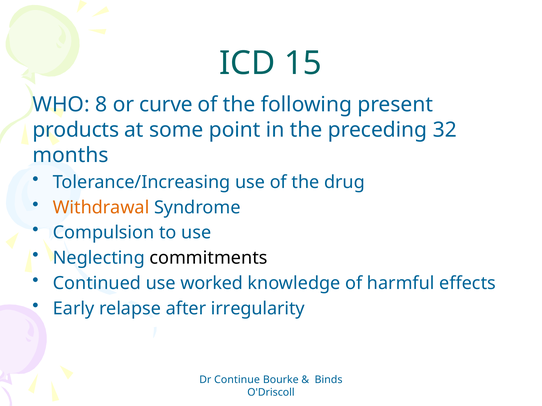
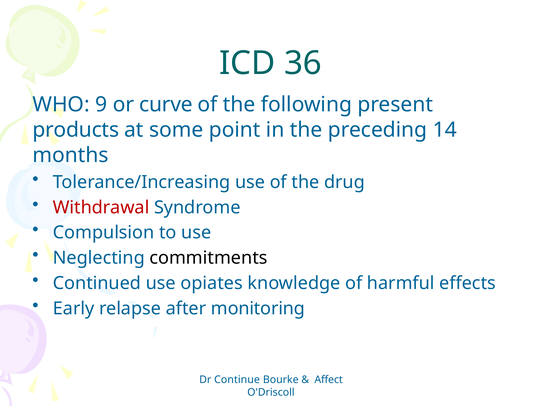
15: 15 -> 36 (303, 63)
8: 8 -> 9 (101, 105)
32: 32 -> 14 (445, 130)
Withdrawal colour: orange -> red (101, 208)
worked: worked -> opiates (212, 283)
irregularity: irregularity -> monitoring (258, 309)
Binds: Binds -> Affect (329, 380)
